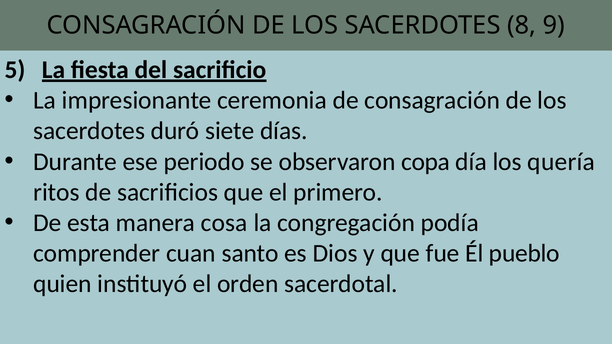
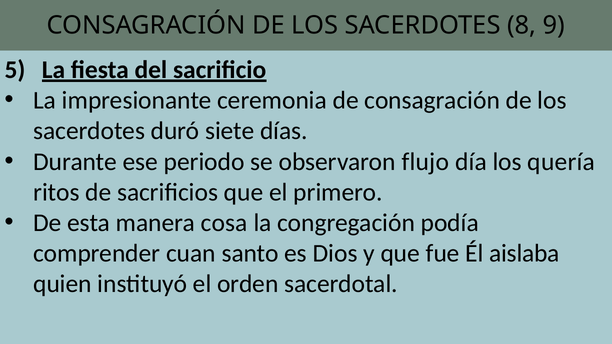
copa: copa -> flujo (425, 162)
pueblo: pueblo -> aislaba (524, 254)
